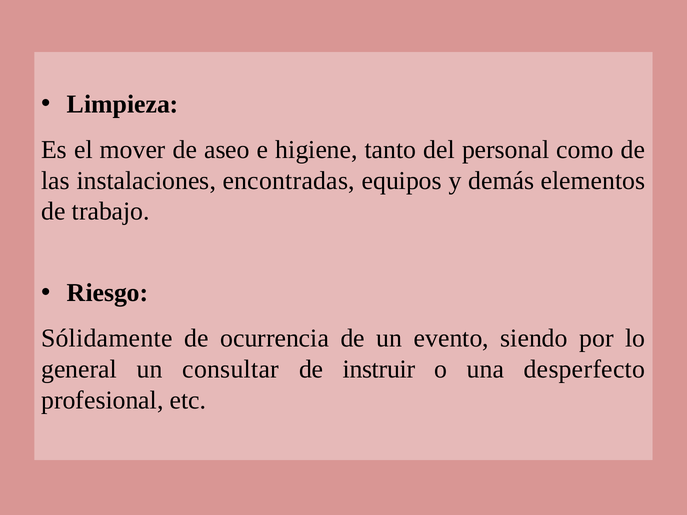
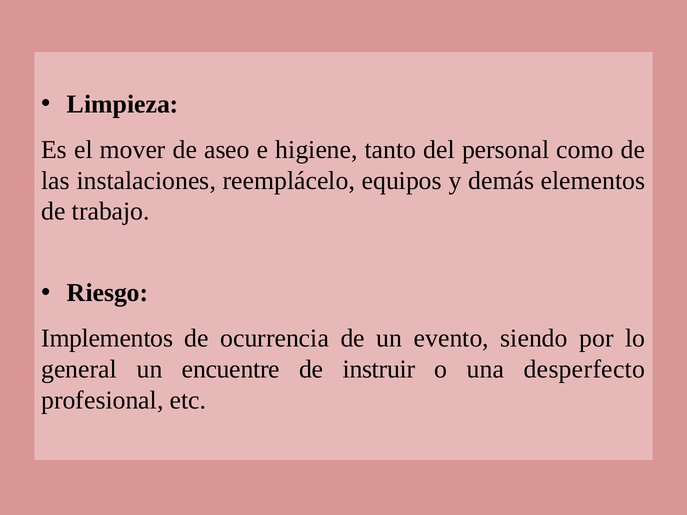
encontradas: encontradas -> reemplácelo (289, 181)
Sólidamente: Sólidamente -> Implementos (107, 339)
consultar: consultar -> encuentre (231, 369)
